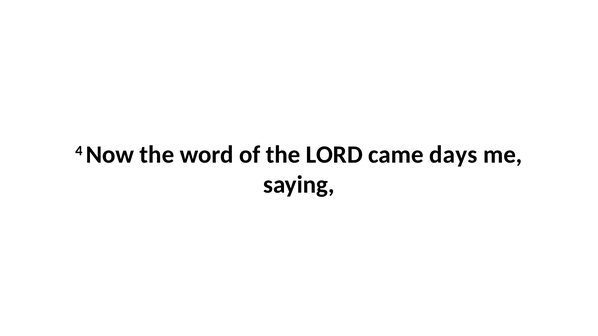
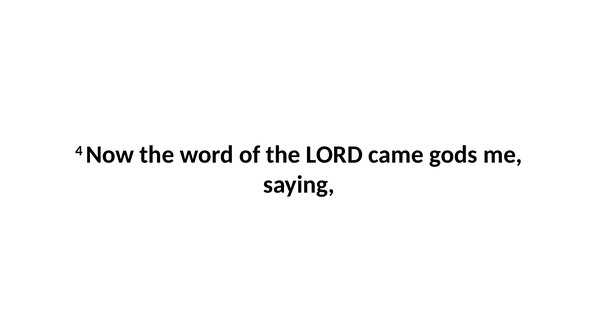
days: days -> gods (453, 155)
